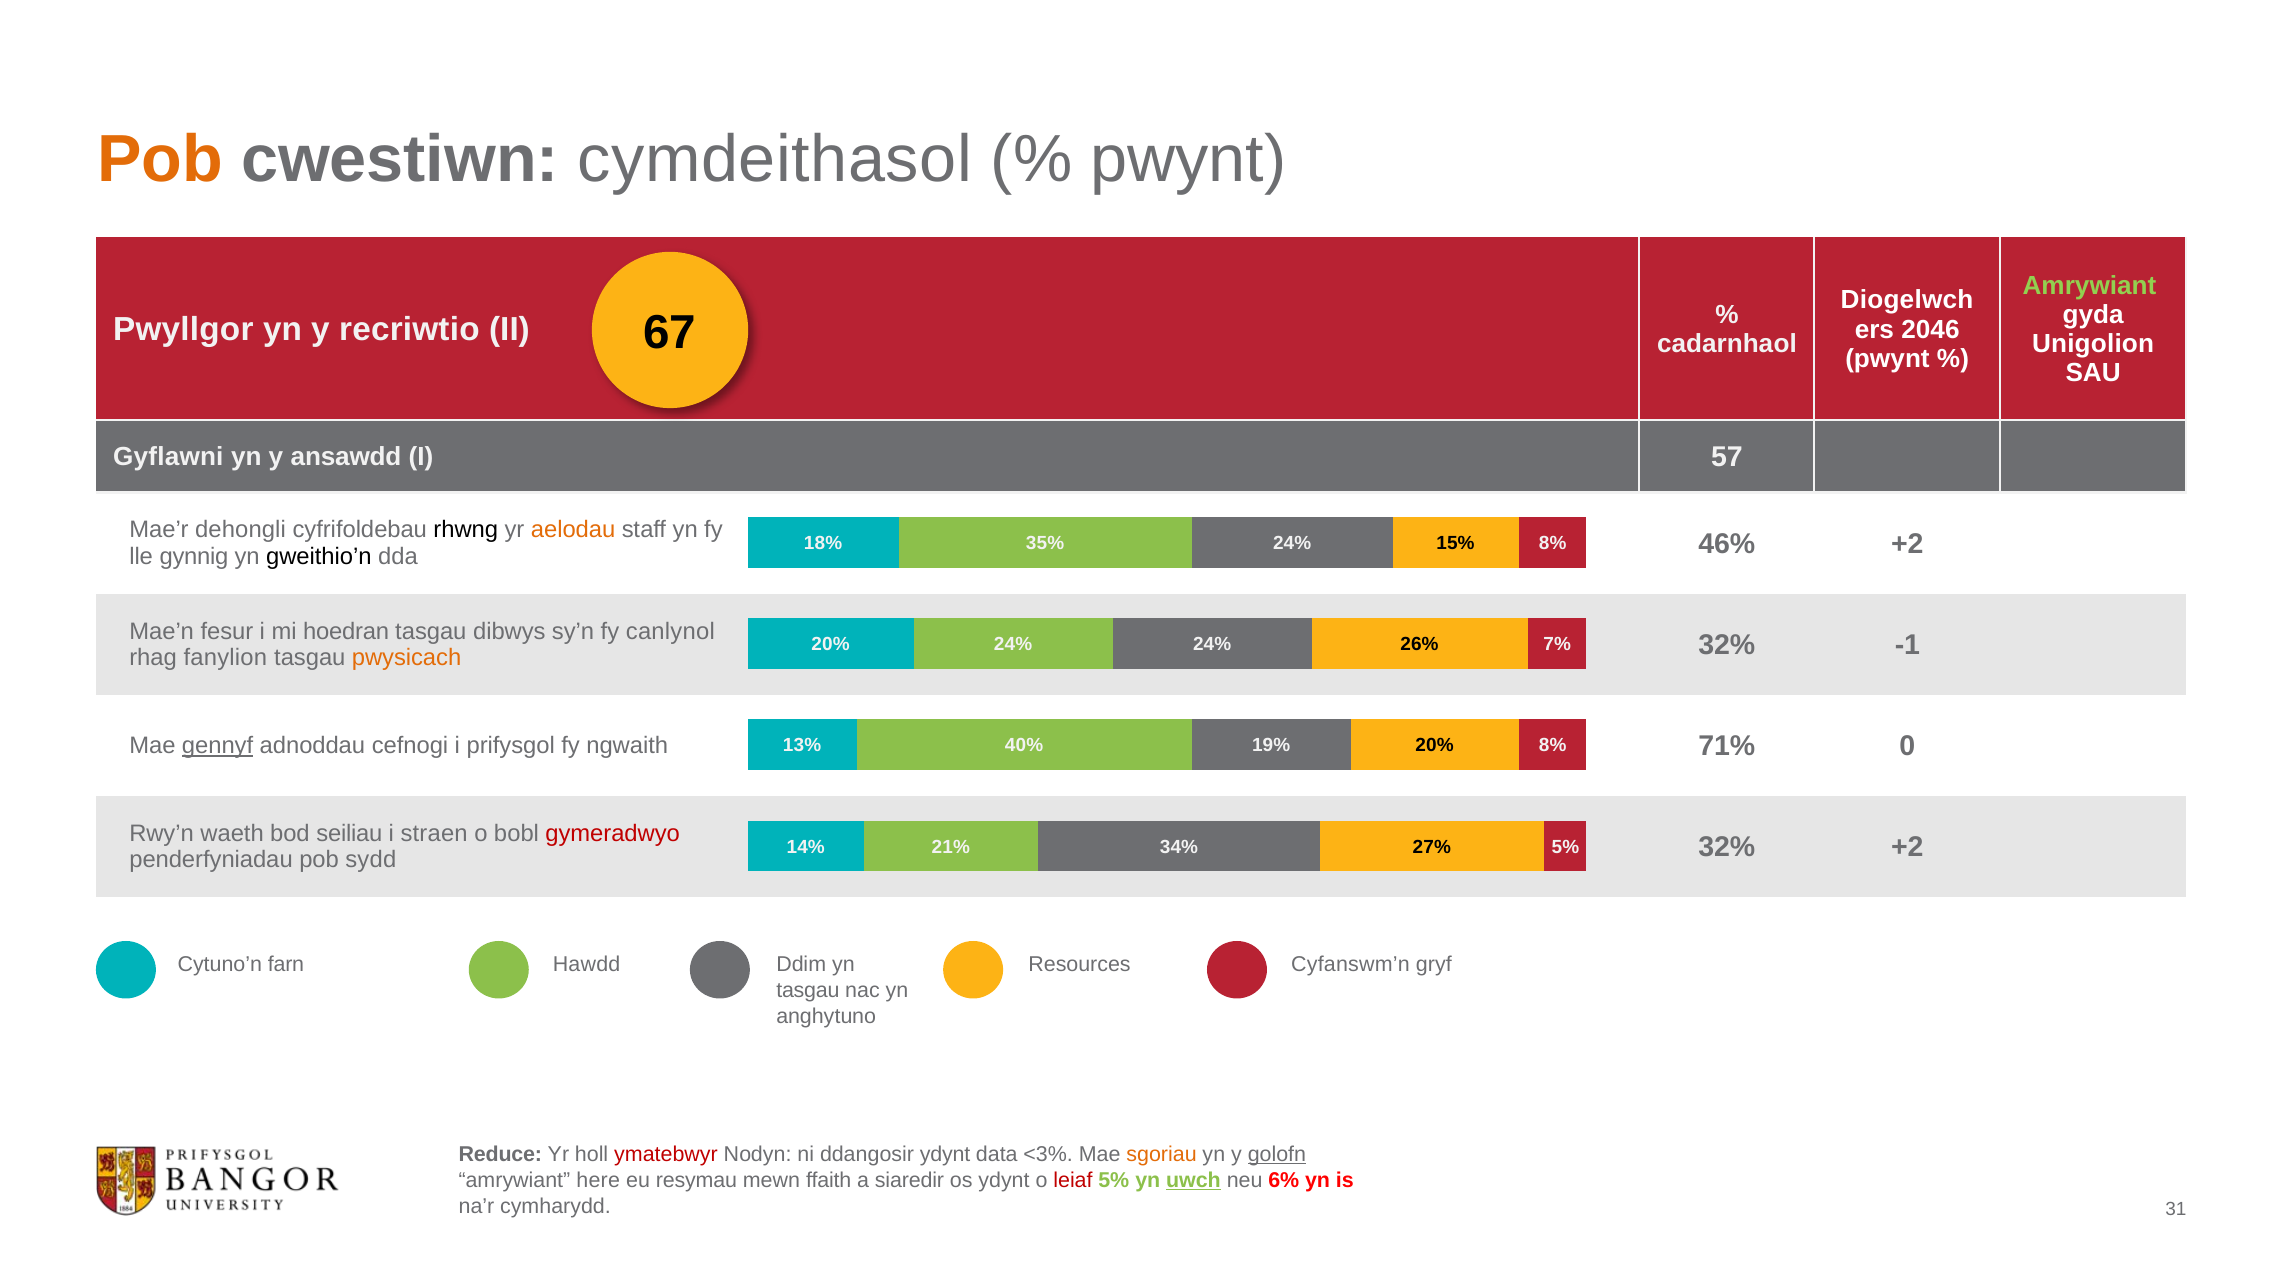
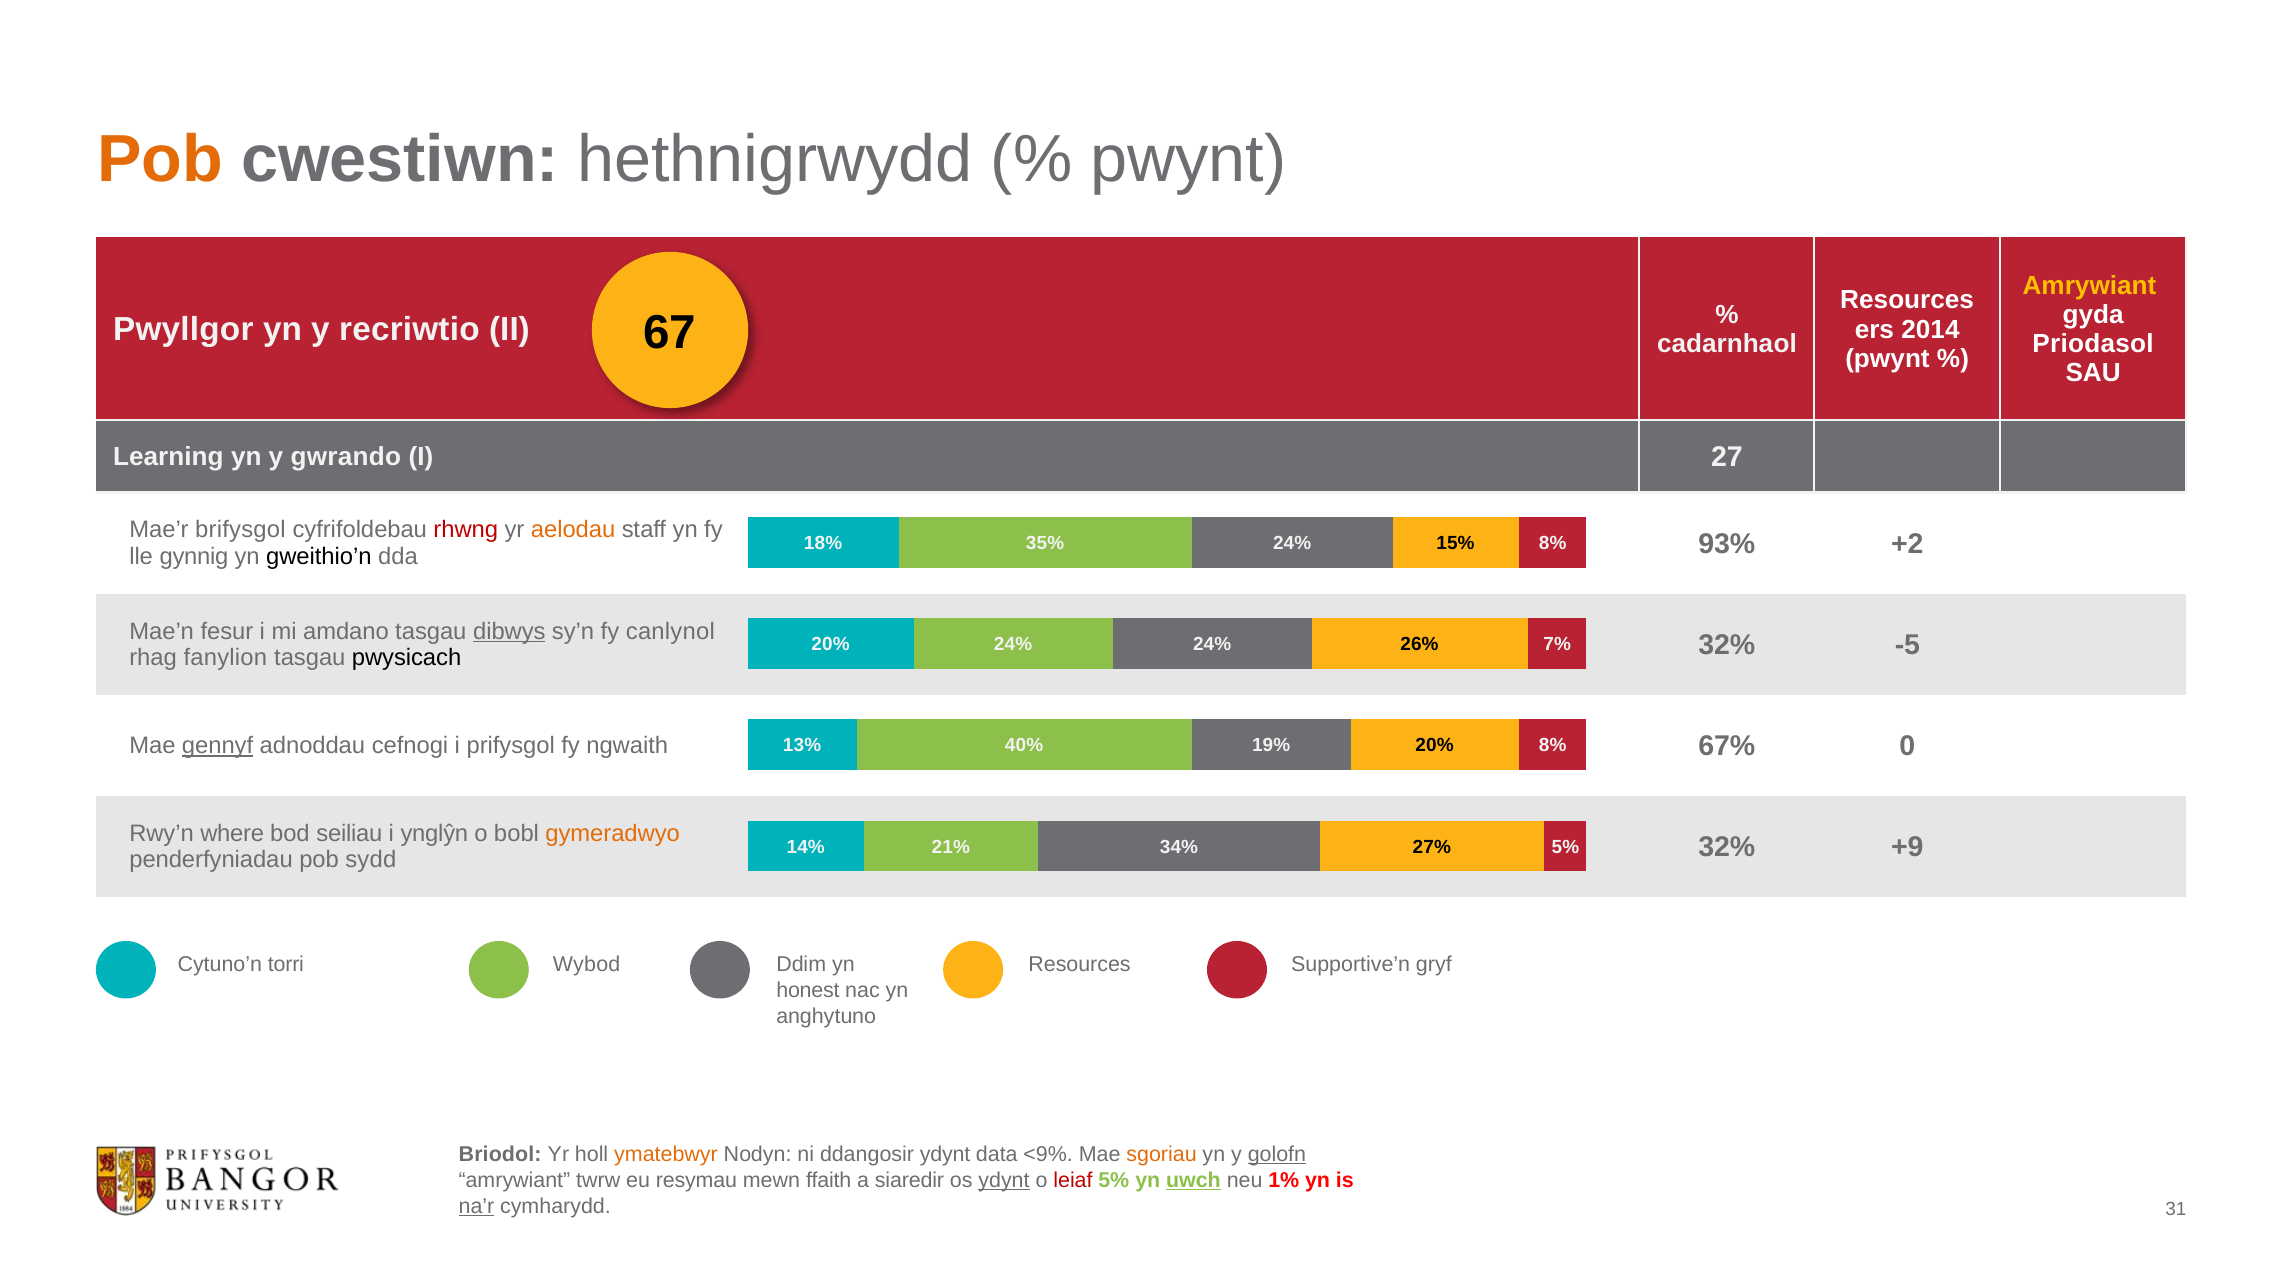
cymdeithasol: cymdeithasol -> hethnigrwydd (775, 159)
Amrywiant colour: light green -> yellow (2089, 286)
Diogelwch: Diogelwch -> Resources (1907, 300)
2046: 2046 -> 2014 (1930, 329)
Unigolion: Unigolion -> Priodasol (2093, 344)
Gyflawni: Gyflawni -> Learning (168, 457)
ansawdd: ansawdd -> gwrando (346, 457)
57: 57 -> 27 (1727, 457)
dehongli: dehongli -> brifysgol (240, 530)
rhwng colour: black -> red (466, 530)
46%: 46% -> 93% (1727, 544)
hoedran: hoedran -> amdano (346, 631)
dibwys underline: none -> present (509, 631)
pwysicach colour: orange -> black (407, 658)
-1: -1 -> -5 (1907, 645)
71%: 71% -> 67% (1727, 746)
waeth: waeth -> where (232, 834)
straen: straen -> ynglŷn (434, 834)
gymeradwyo colour: red -> orange (613, 834)
32% +2: +2 -> +9 (1907, 847)
farn: farn -> torri (286, 965)
Hawdd: Hawdd -> Wybod (587, 965)
Cyfanswm’n: Cyfanswm’n -> Supportive’n (1351, 965)
tasgau: tasgau -> honest (808, 990)
Reduce: Reduce -> Briodol (500, 1155)
ymatebwyr colour: red -> orange (666, 1155)
<3%: <3% -> <9% (1048, 1155)
here: here -> twrw (598, 1180)
ydynt underline: none -> present (1004, 1180)
6%: 6% -> 1% (1284, 1180)
na’r underline: none -> present (476, 1206)
